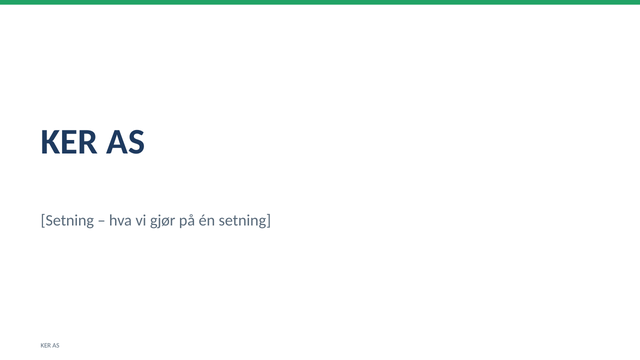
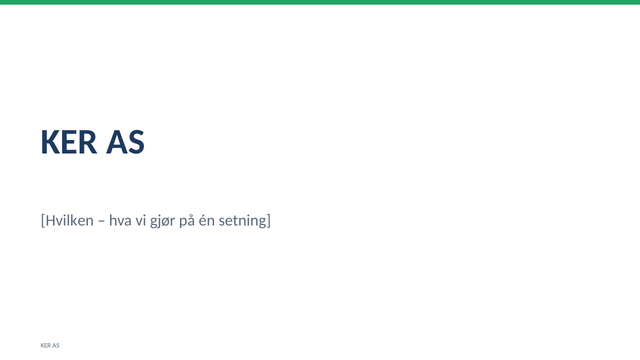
Setning: Setning -> Hvilken (67, 220)
